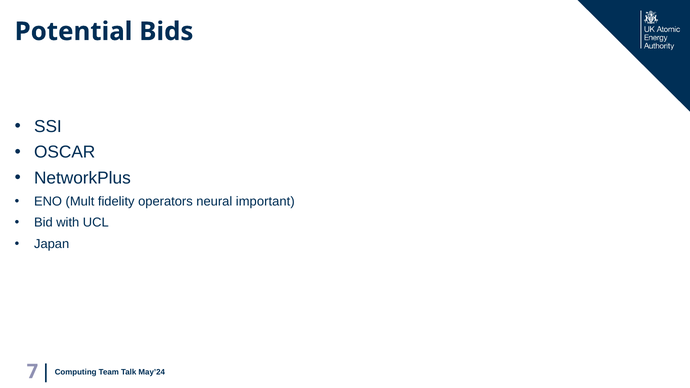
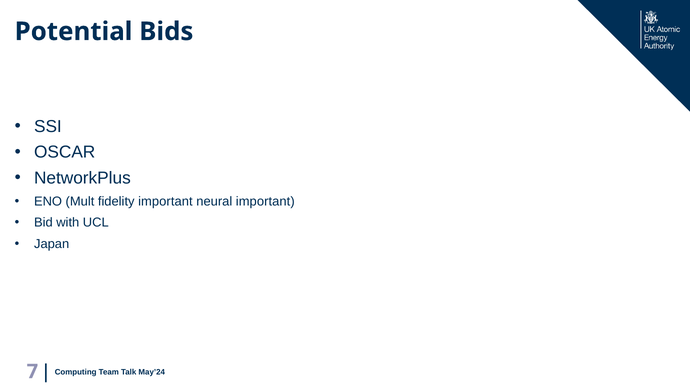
fidelity operators: operators -> important (165, 201)
